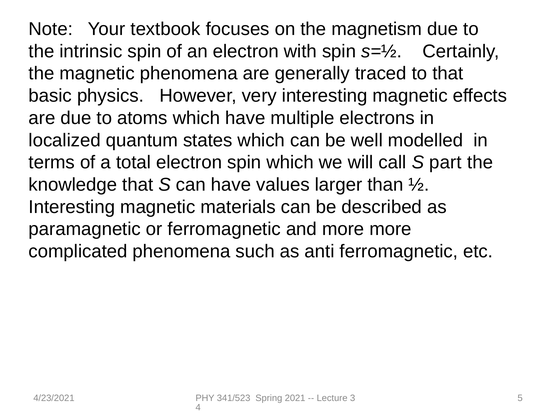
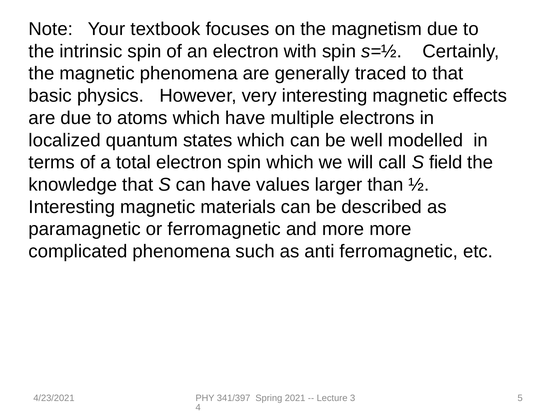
part: part -> field (446, 162)
341/523: 341/523 -> 341/397 (234, 398)
